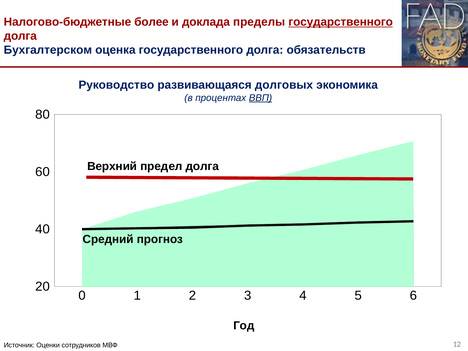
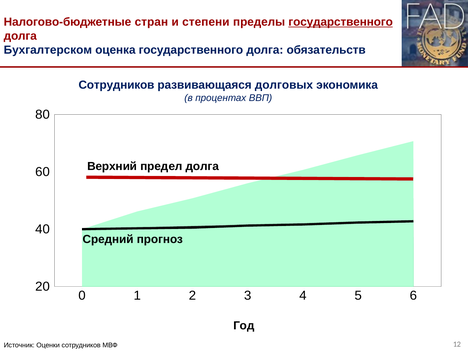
более: более -> стран (151, 22)
доклада: доклада -> степени (206, 22)
Руководство: Руководство -> Сотрудников (116, 85)
ВВП underline: present -> none (261, 98)
